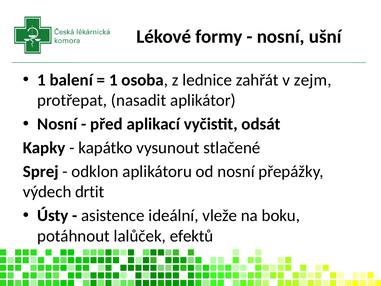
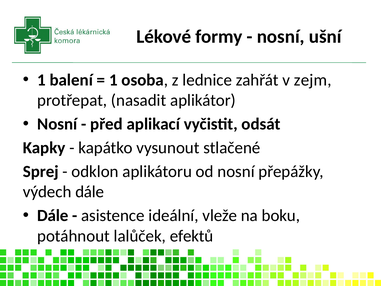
výdech drtit: drtit -> dále (90, 192)
Ústy: Ústy -> Dále (53, 215)
